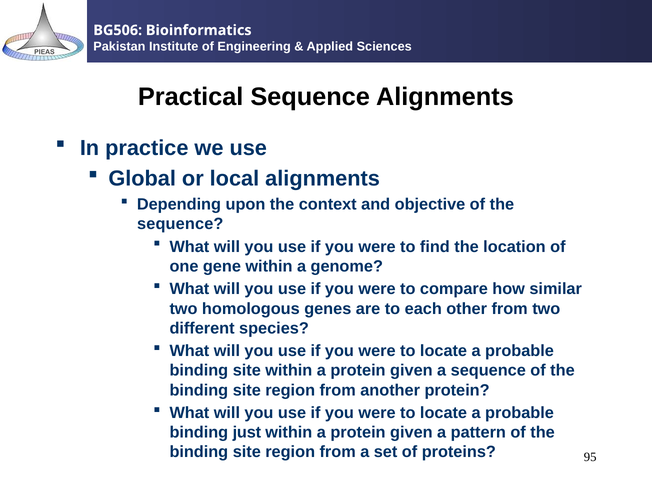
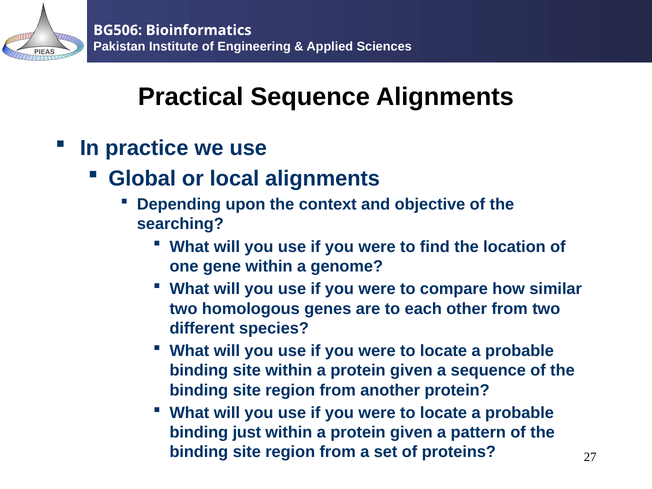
sequence: sequence -> searching (180, 224)
95: 95 -> 27 (590, 457)
